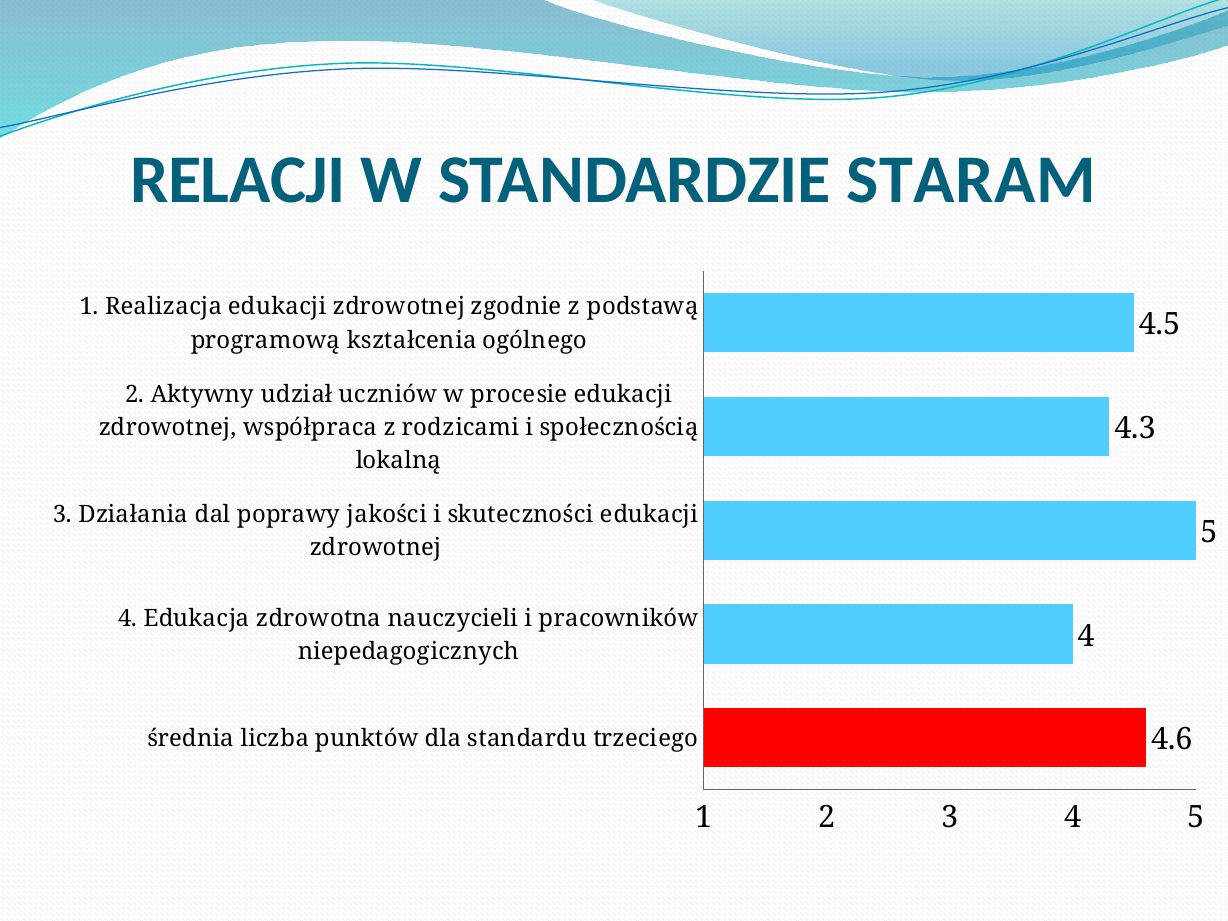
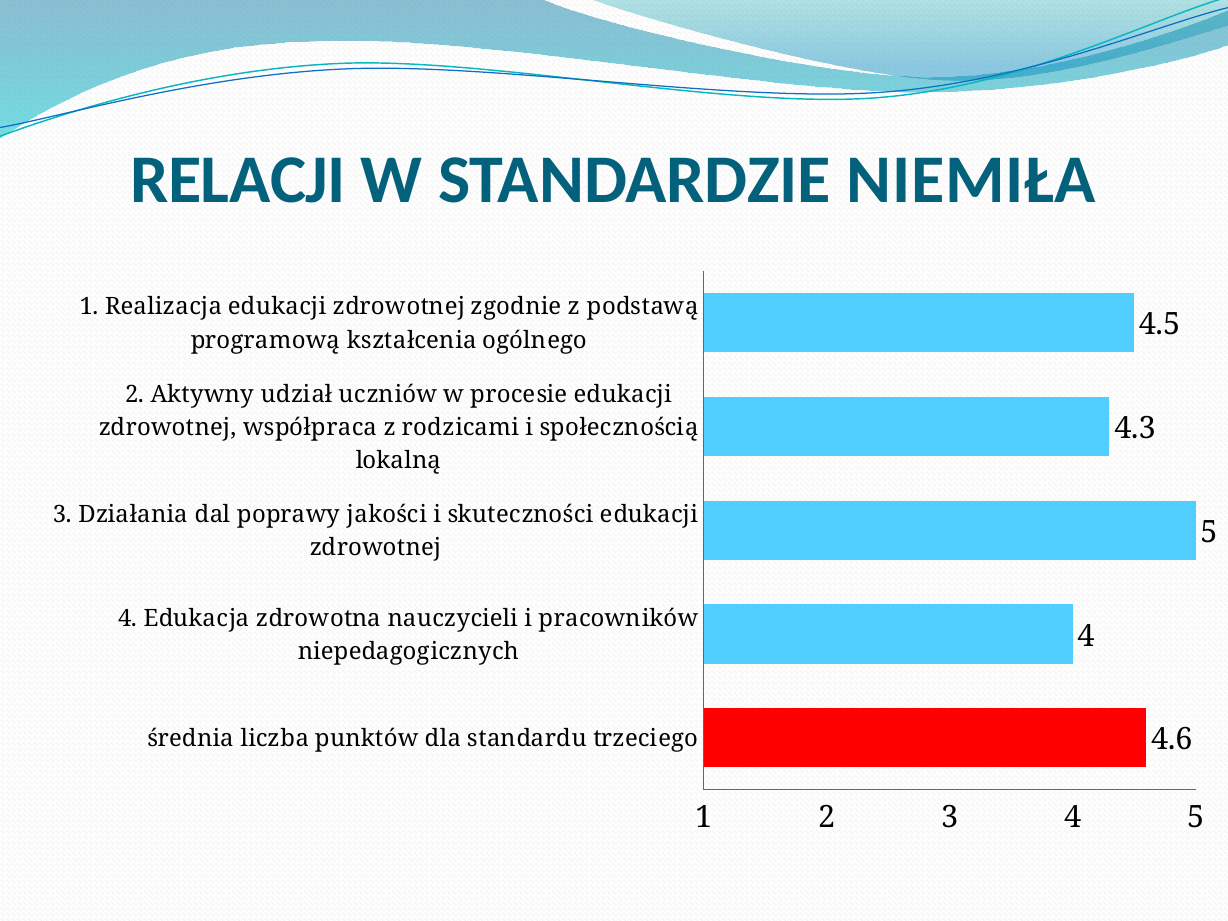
STARAM: STARAM -> NIEMIŁA (971, 180)
